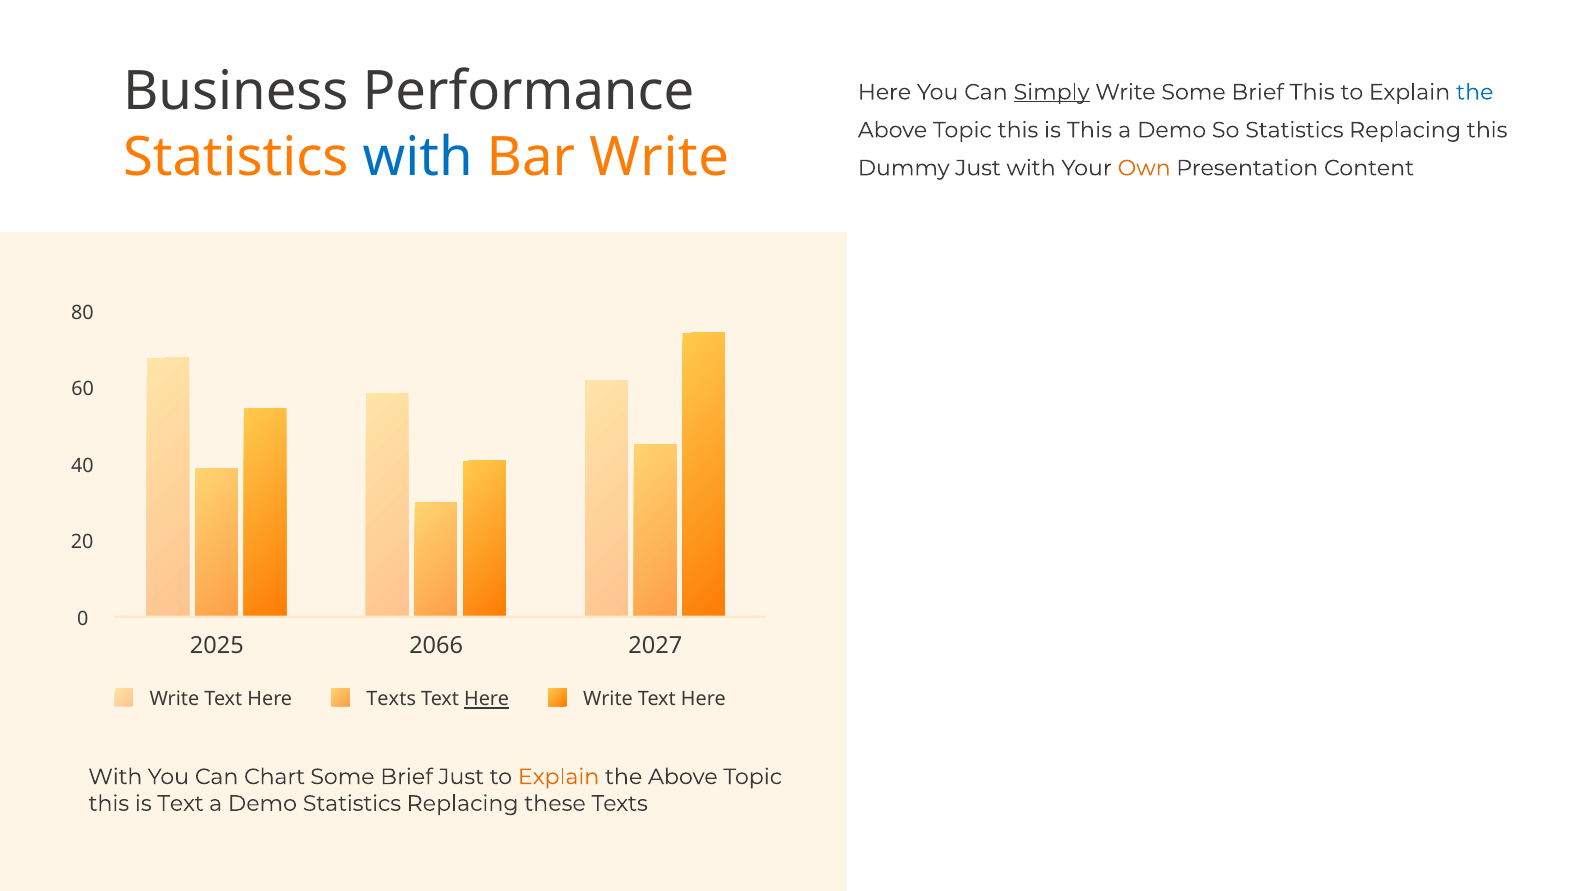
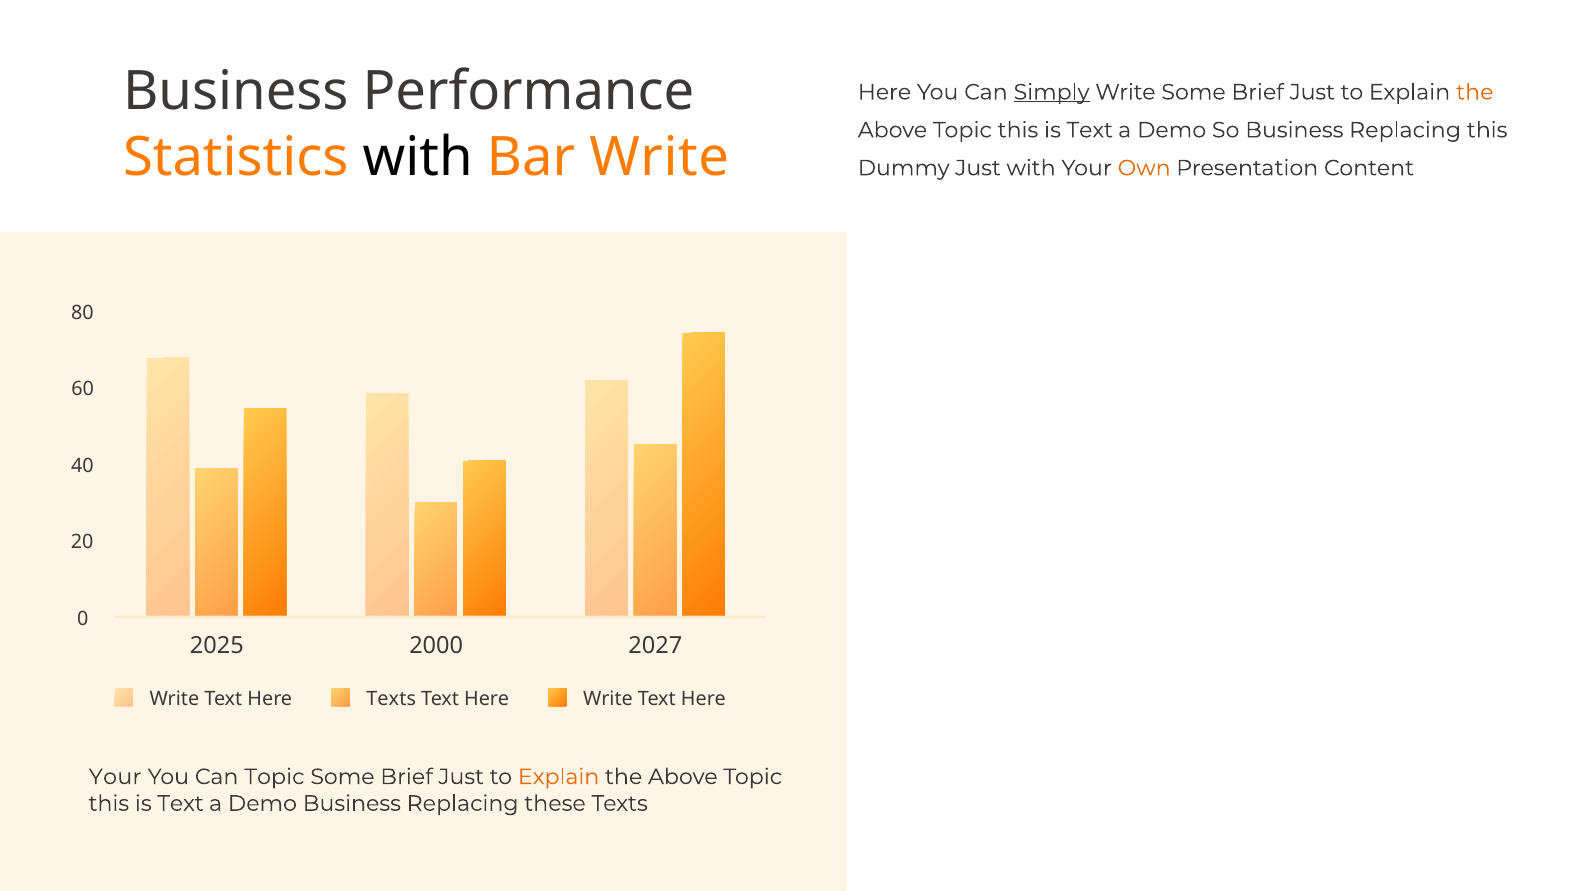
Write Some Brief This: This -> Just (1312, 92)
the colour: blue -> orange (1475, 92)
This: This -> Text (1090, 130)
So Statistics: Statistics -> Business (1294, 130)
with colour: blue -> black (418, 157)
2066: 2066 -> 2000 (436, 645)
Here underline: present -> none (487, 699)
With: With -> Your (115, 776)
Can Chart: Chart -> Topic (274, 776)
Demo Statistics: Statistics -> Business (352, 803)
